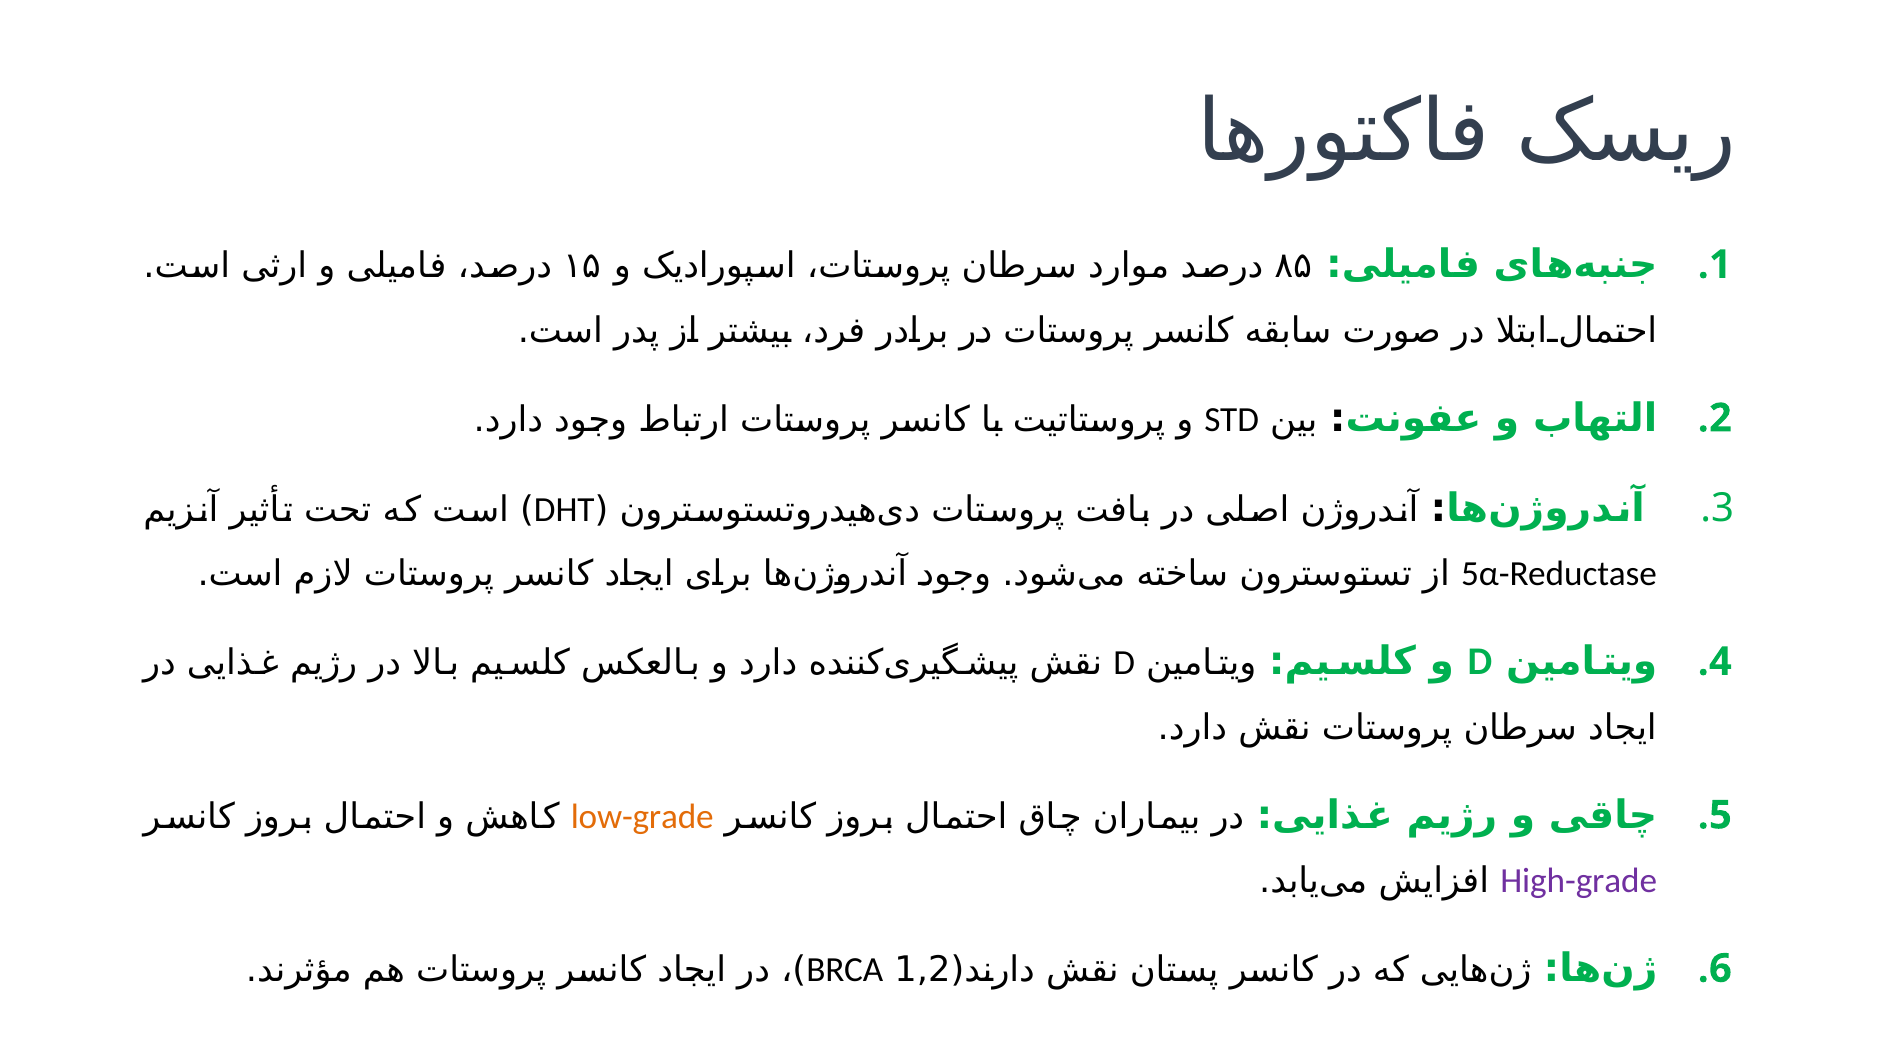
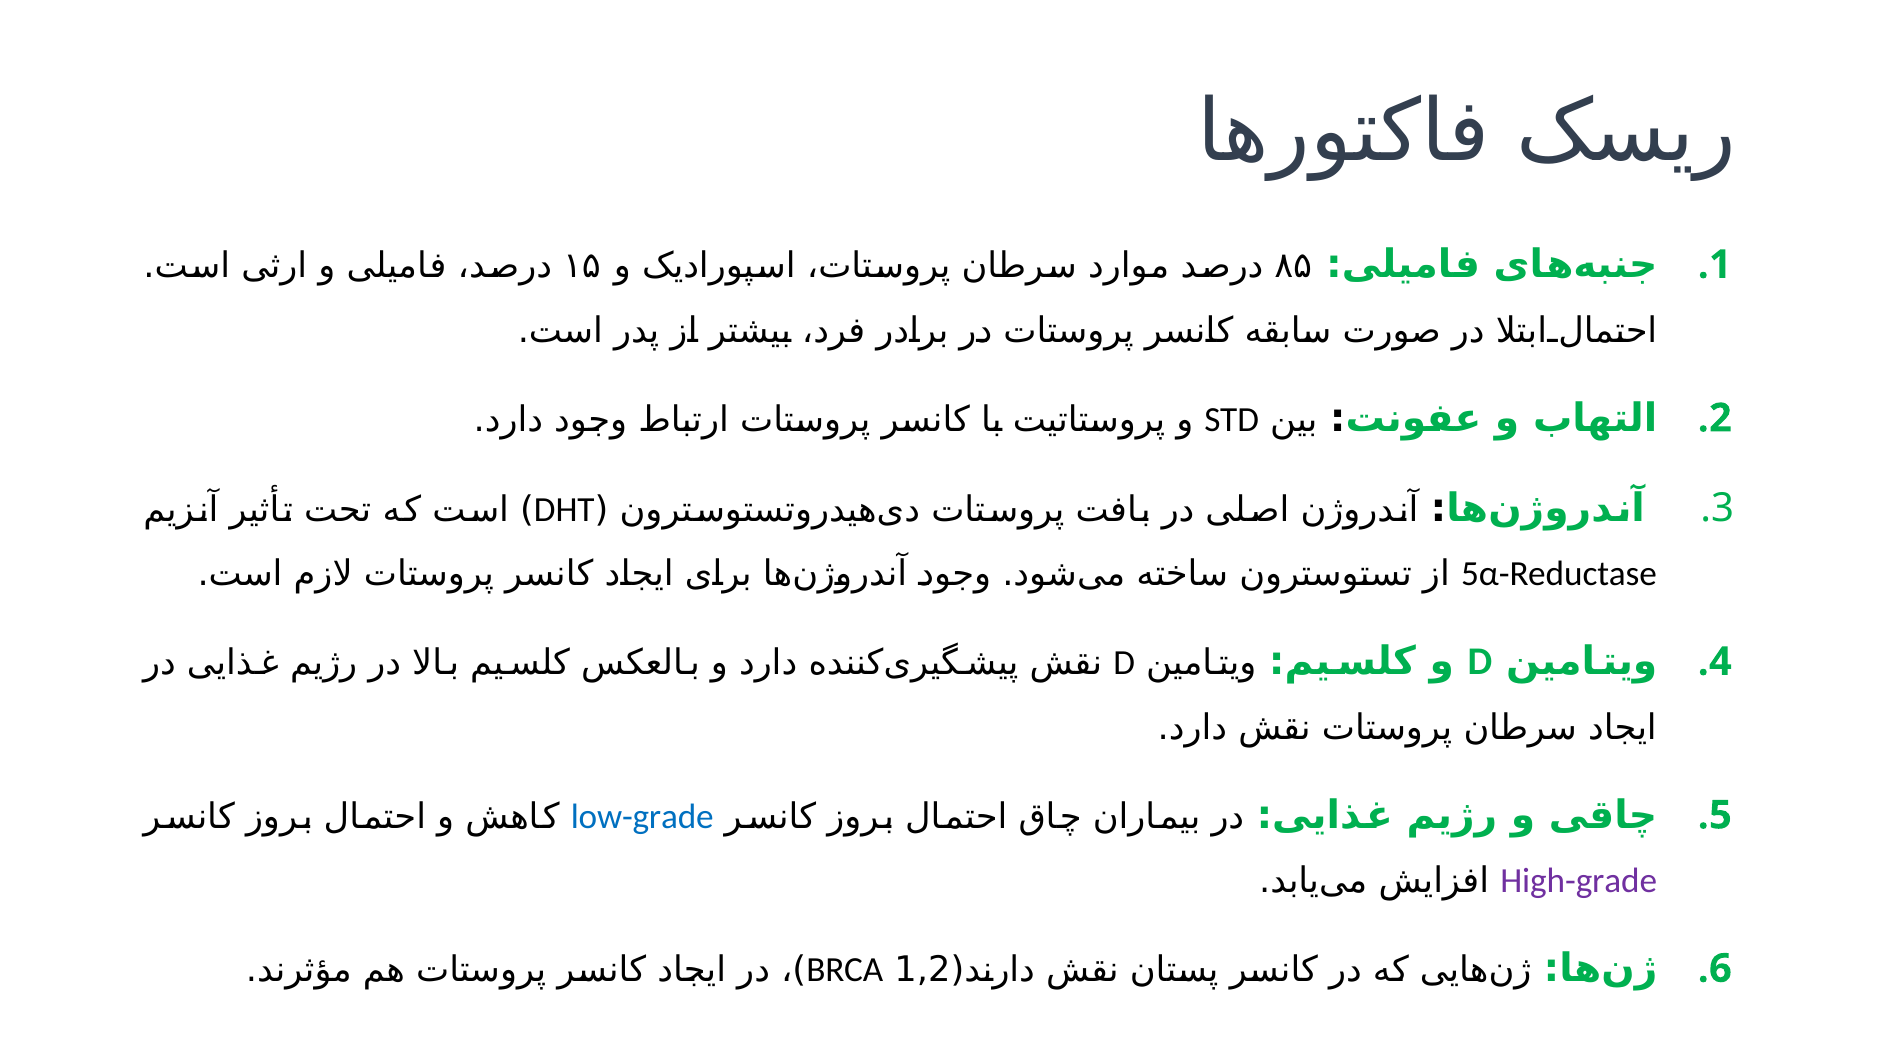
low-grade colour: orange -> blue (642, 817)
